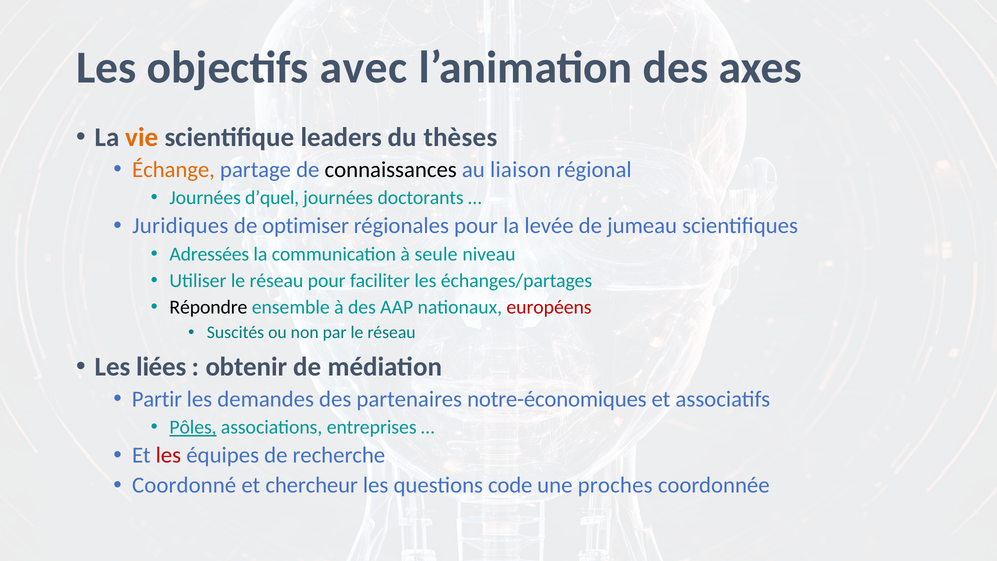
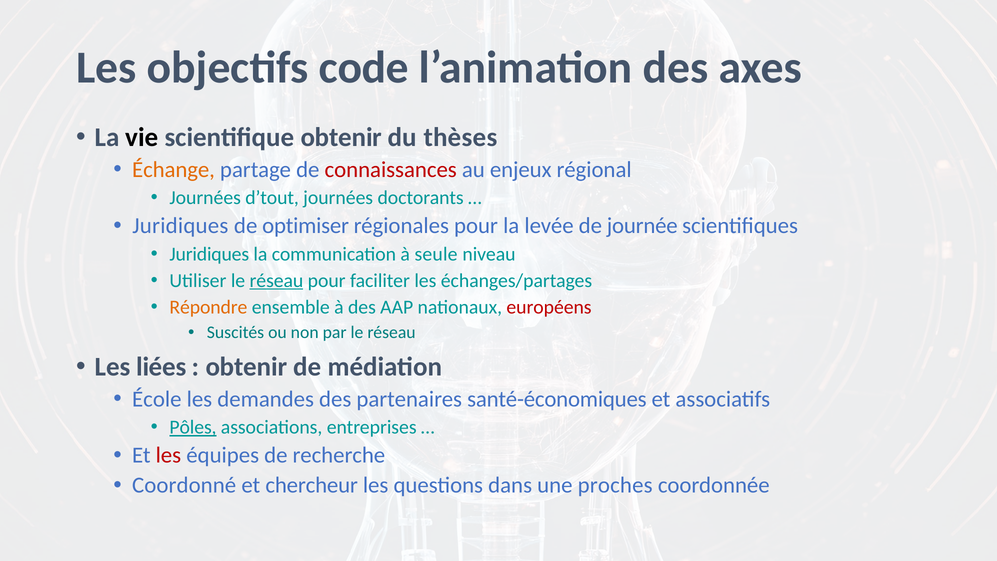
avec: avec -> code (364, 68)
vie colour: orange -> black (142, 137)
scientifique leaders: leaders -> obtenir (341, 137)
connaissances colour: black -> red (391, 169)
liaison: liaison -> enjeux (521, 169)
d’quel: d’quel -> d’tout (272, 198)
jumeau: jumeau -> journée (642, 226)
Adressées: Adressées -> Juridiques (209, 254)
réseau underline: none -> present (276, 280)
Répondre colour: black -> orange (208, 307)
Partir: Partir -> École (157, 399)
notre-économiques: notre-économiques -> santé-économiques (557, 399)
code: code -> dans (510, 485)
